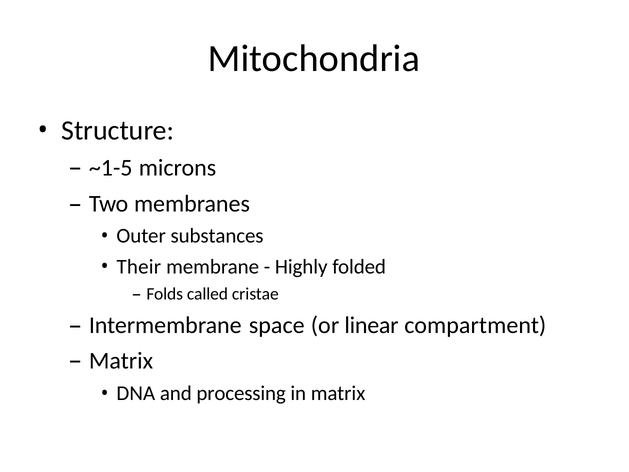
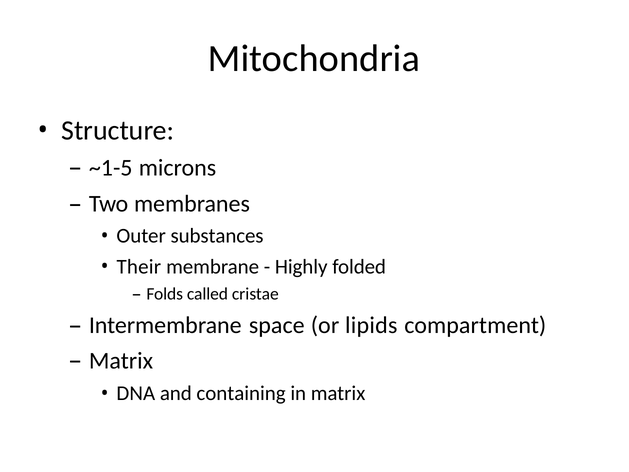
linear: linear -> lipids (371, 325)
processing: processing -> containing (241, 393)
